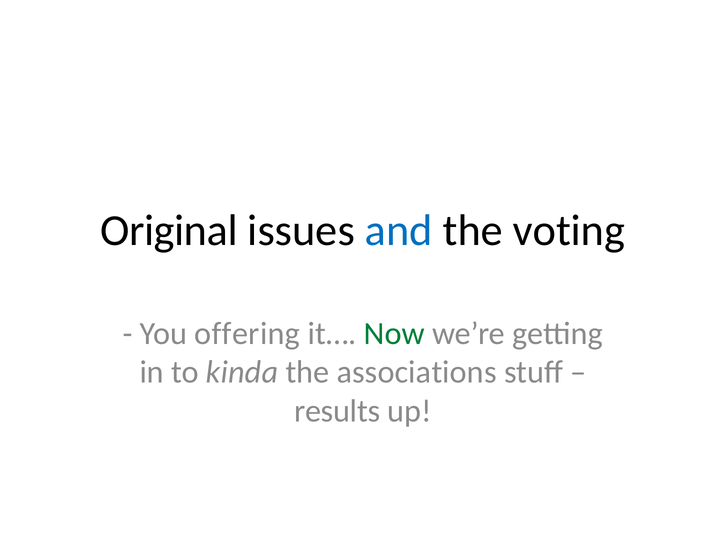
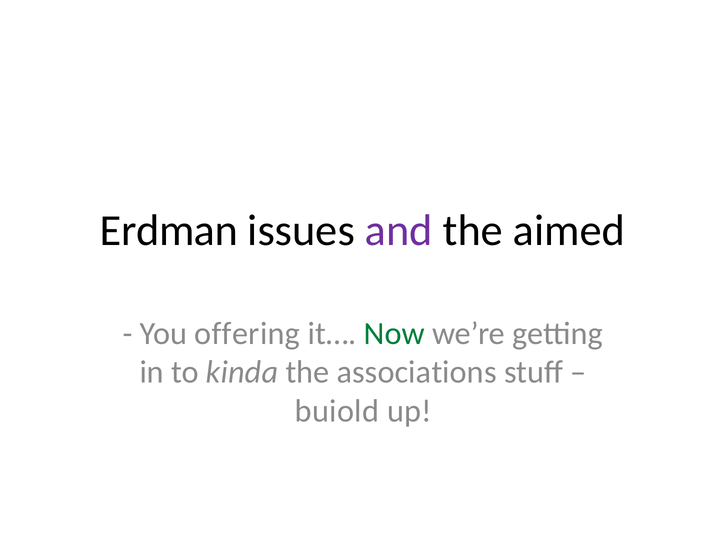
Original: Original -> Erdman (169, 231)
and colour: blue -> purple (399, 231)
voting: voting -> aimed (569, 231)
results: results -> buiold (337, 411)
